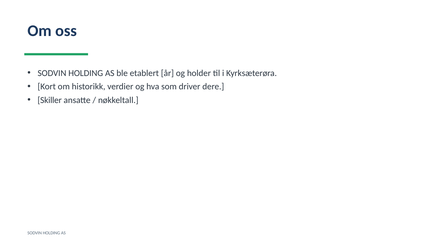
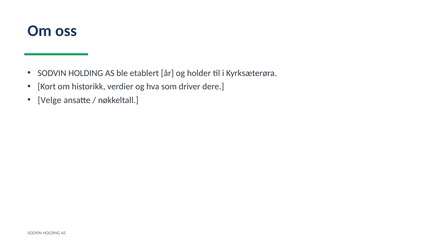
Skiller: Skiller -> Velge (50, 100)
